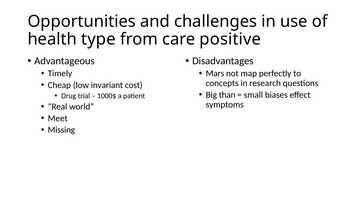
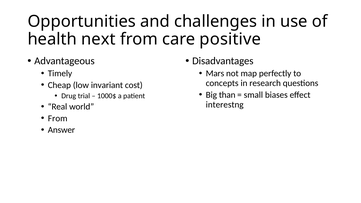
type: type -> next (98, 39)
symptoms: symptoms -> interestng (225, 105)
Meet: Meet -> From (58, 118)
Missing: Missing -> Answer (61, 130)
